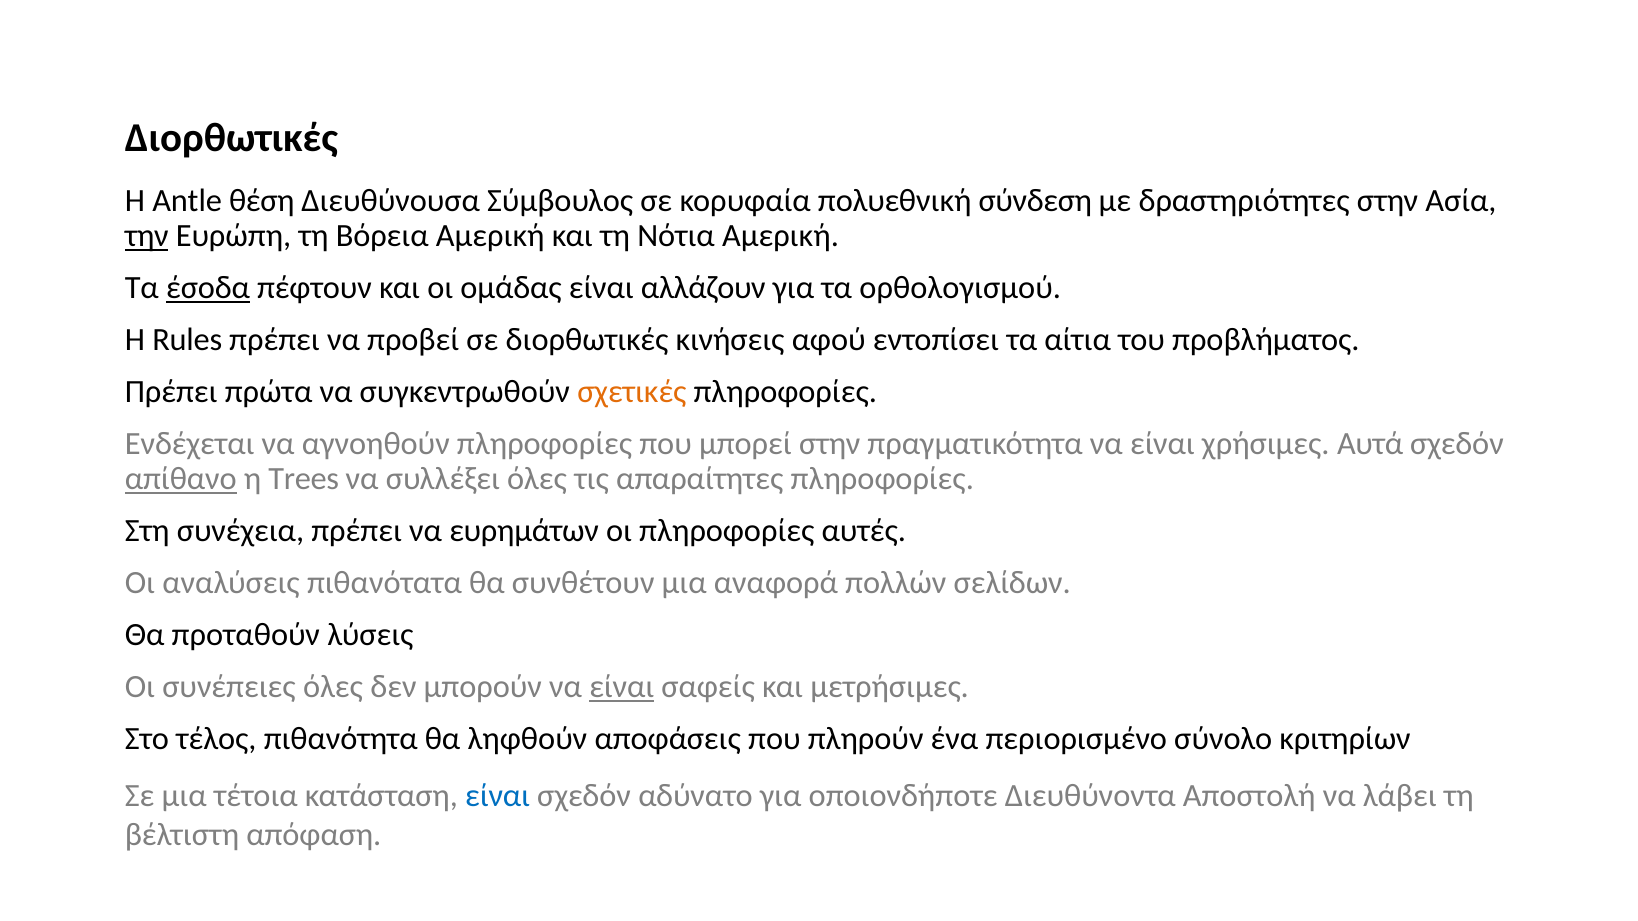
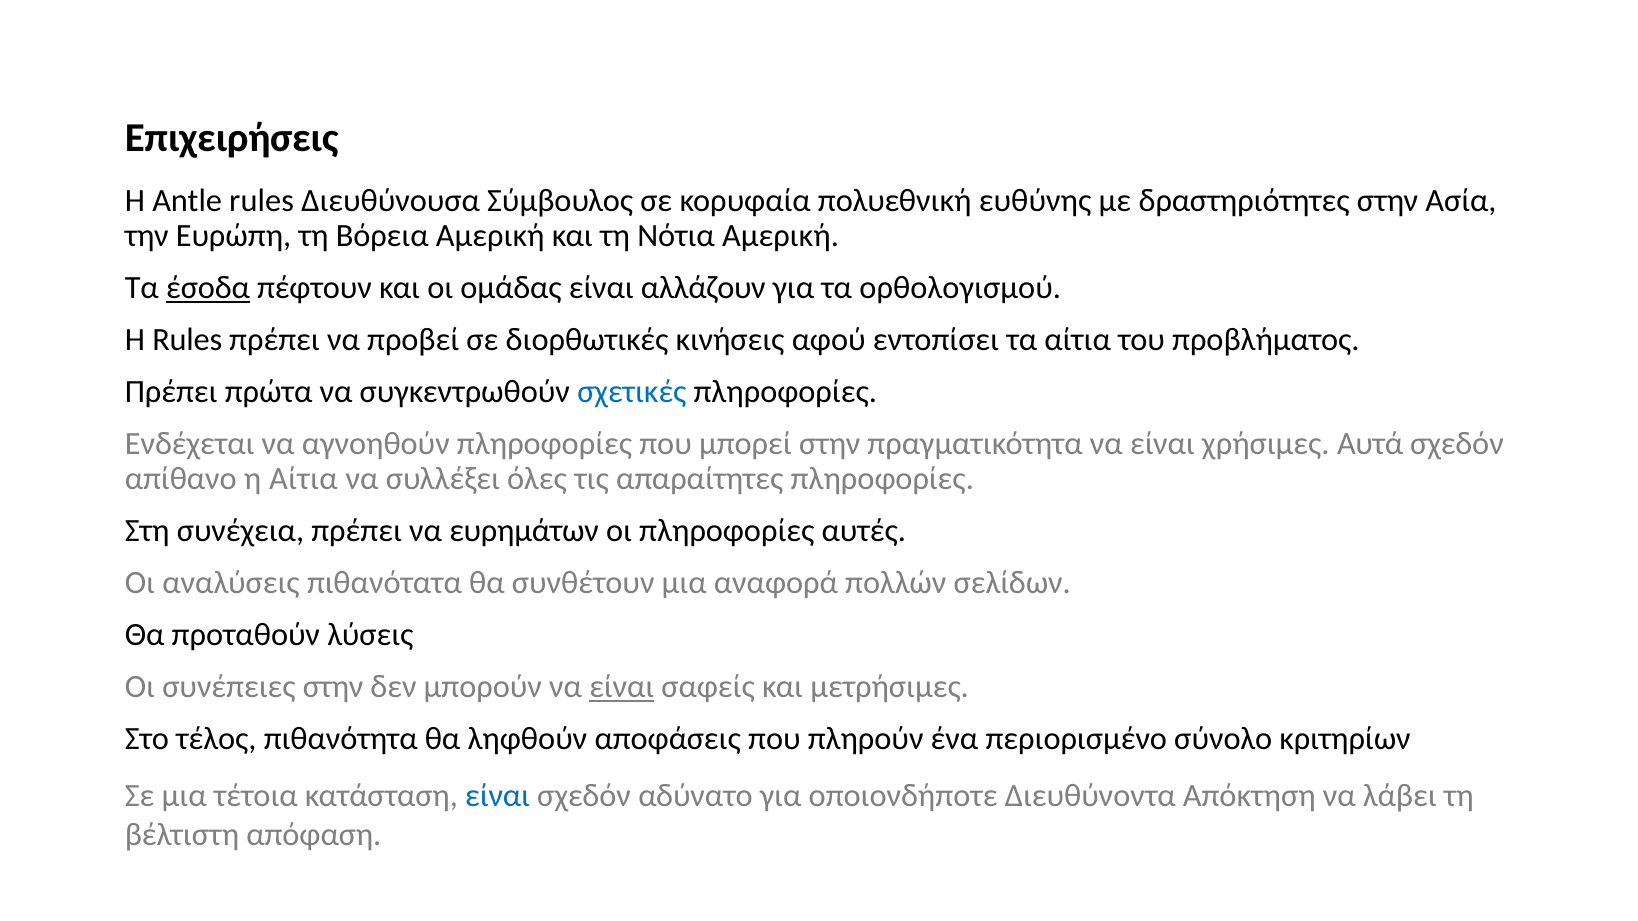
Διορθωτικές: Διορθωτικές -> Επιχειρήσεις (232, 138)
Antle θέση: θέση -> rules (262, 201)
σύνδεση: σύνδεση -> ευθύνης (1035, 201)
την underline: present -> none (147, 236)
σχετικές colour: orange -> blue (632, 392)
απίθανο underline: present -> none (181, 479)
η Trees: Trees -> Αίτια (303, 479)
συνέπειες όλες: όλες -> στην (333, 688)
Αποστολή: Αποστολή -> Απόκτηση (1249, 796)
